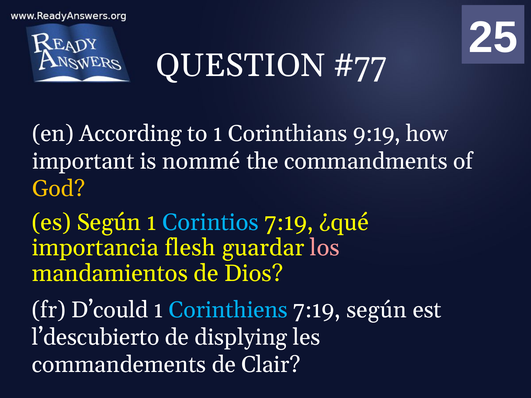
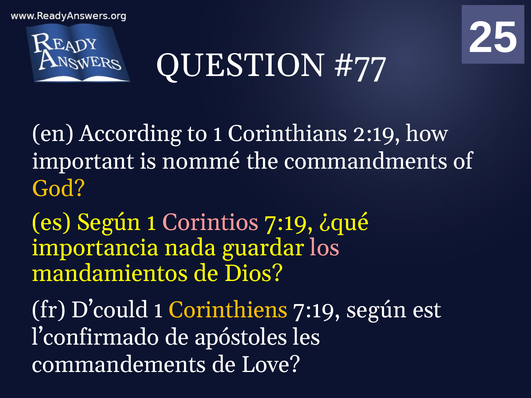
9:19: 9:19 -> 2:19 (377, 134)
Corintios colour: light blue -> pink (211, 222)
flesh: flesh -> nada (190, 248)
Corinthiens colour: light blue -> yellow (228, 310)
l’descubierto: l’descubierto -> l’confirmado (96, 337)
displying: displying -> apóstoles (241, 337)
Clair: Clair -> Love (271, 365)
